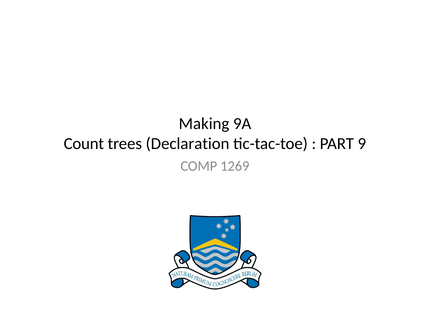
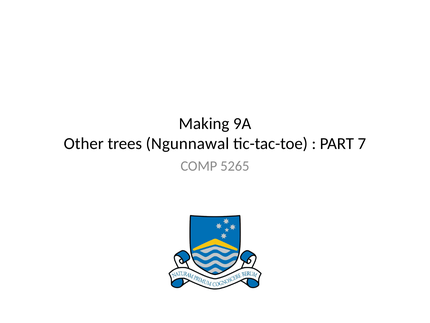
Count: Count -> Other (84, 143)
Declaration: Declaration -> Ngunnawal (188, 143)
9: 9 -> 7 (362, 143)
1269: 1269 -> 5265 (235, 166)
